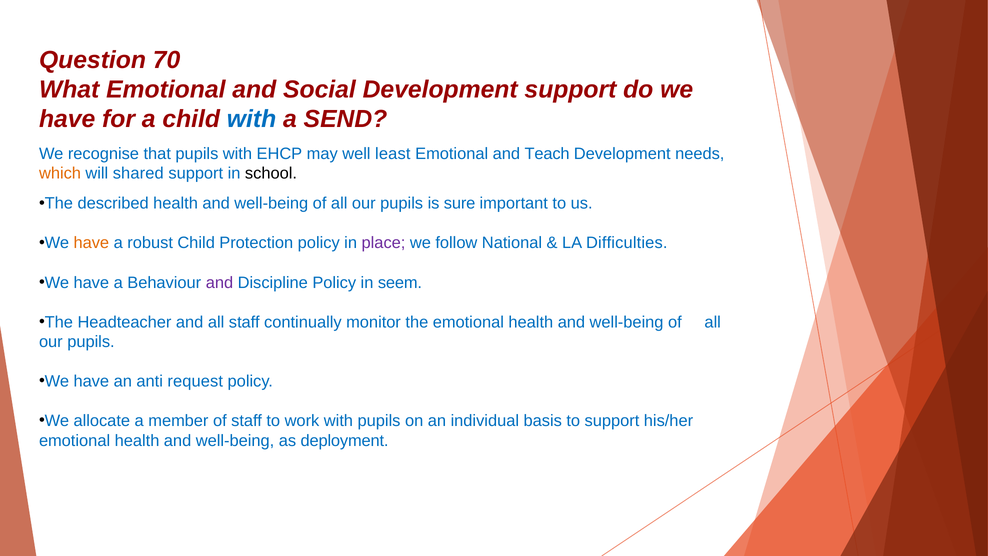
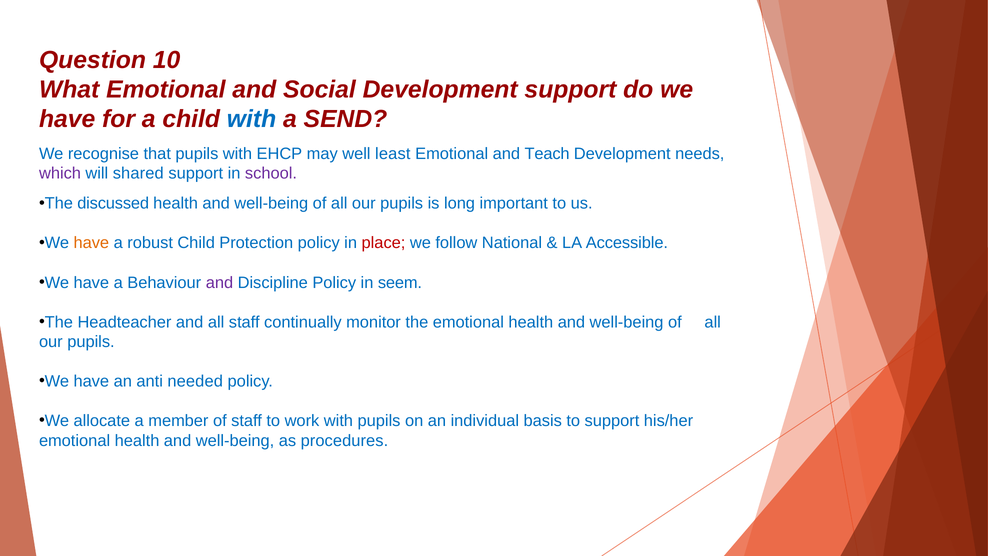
70: 70 -> 10 (167, 60)
which colour: orange -> purple (60, 173)
school colour: black -> purple (271, 173)
described: described -> discussed (113, 203)
sure: sure -> long (460, 203)
place colour: purple -> red (384, 243)
Difficulties: Difficulties -> Accessible (627, 243)
request: request -> needed (195, 381)
deployment: deployment -> procedures (344, 440)
